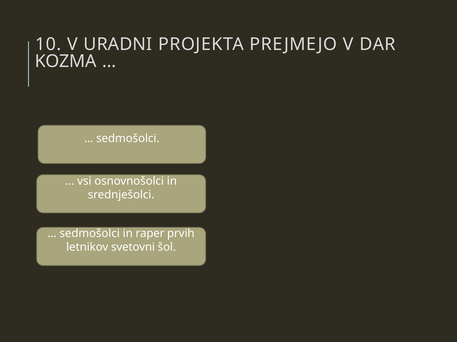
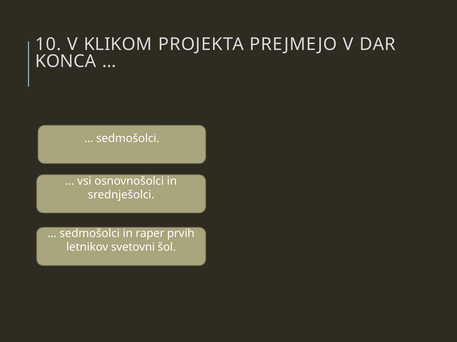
URADNI: URADNI -> KLIKOM (118, 44)
KOZMA: KOZMA -> KONCA (66, 61)
